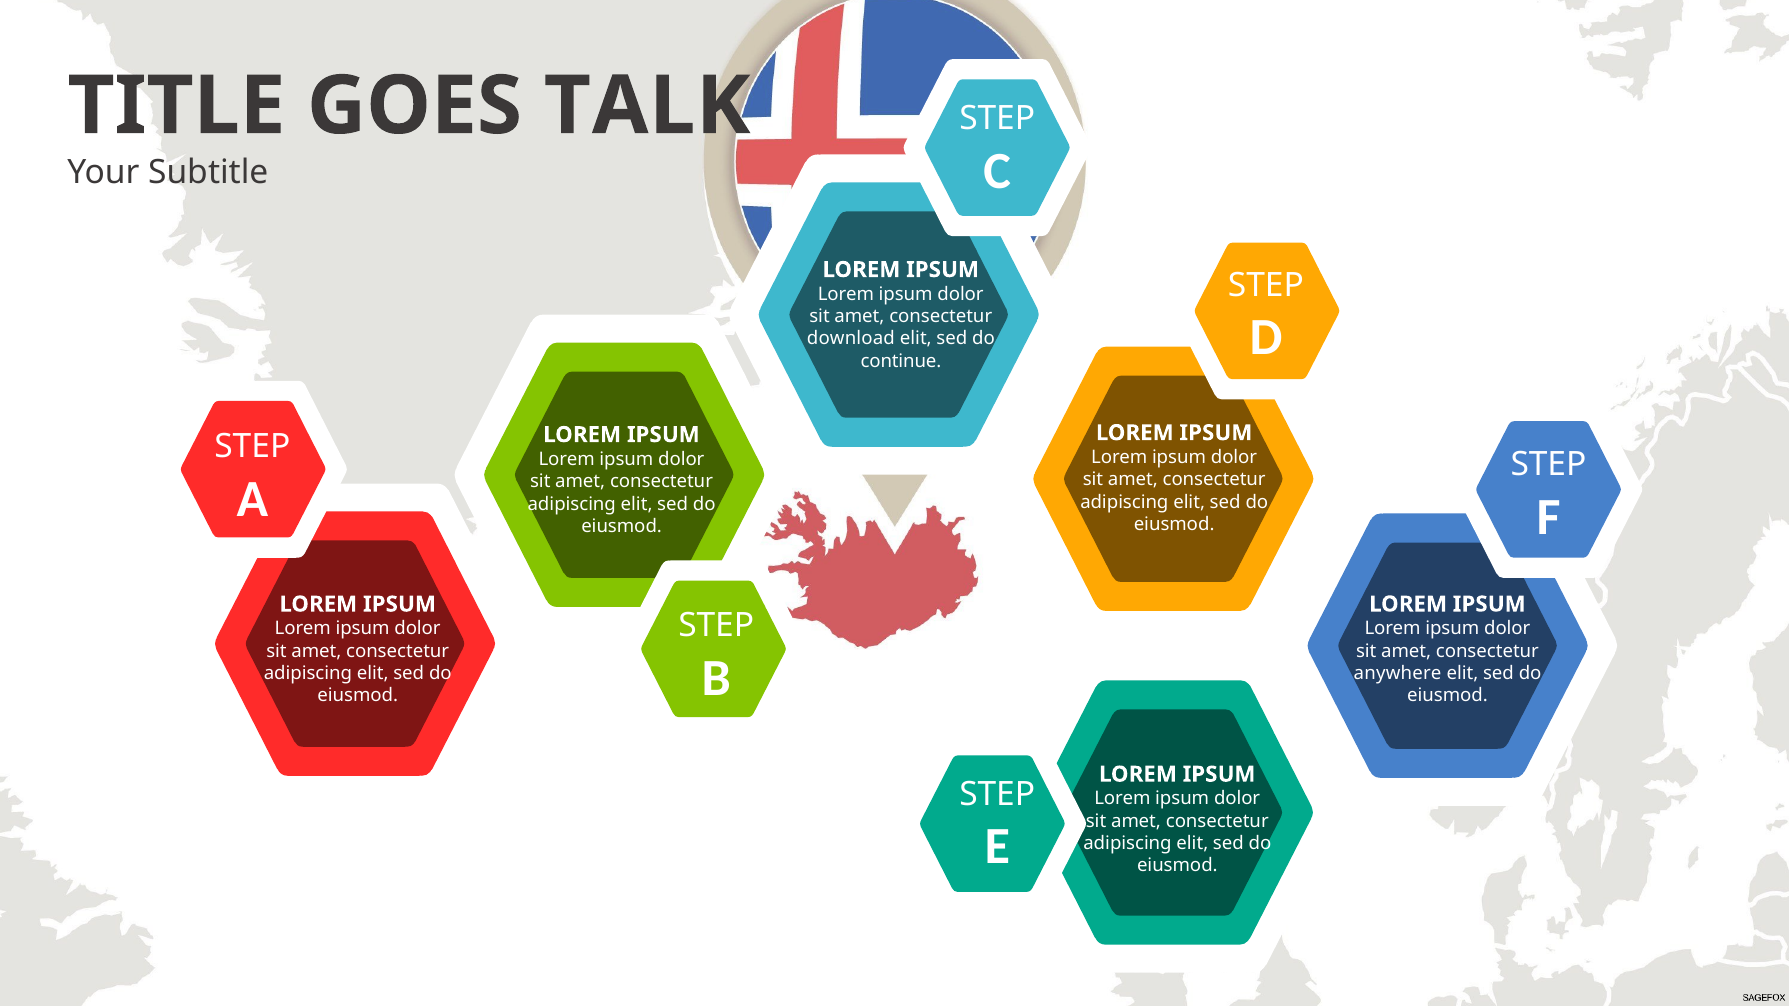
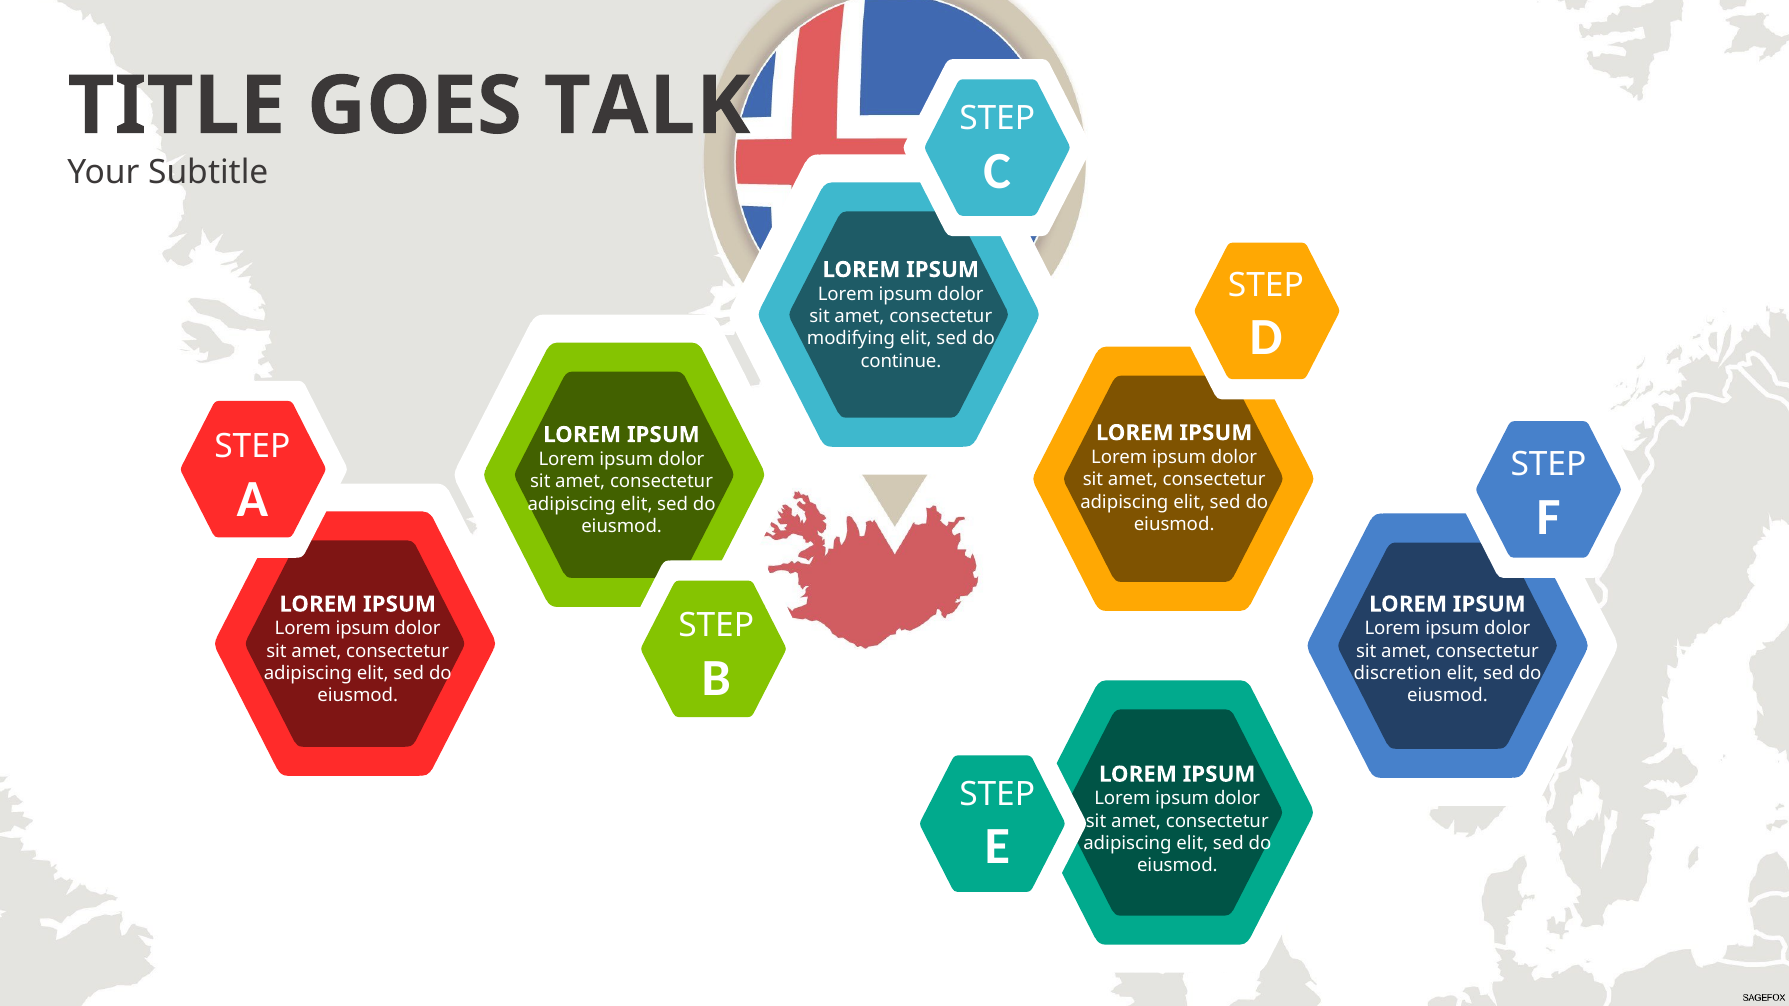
download: download -> modifying (851, 339)
anywhere: anywhere -> discretion (1398, 673)
